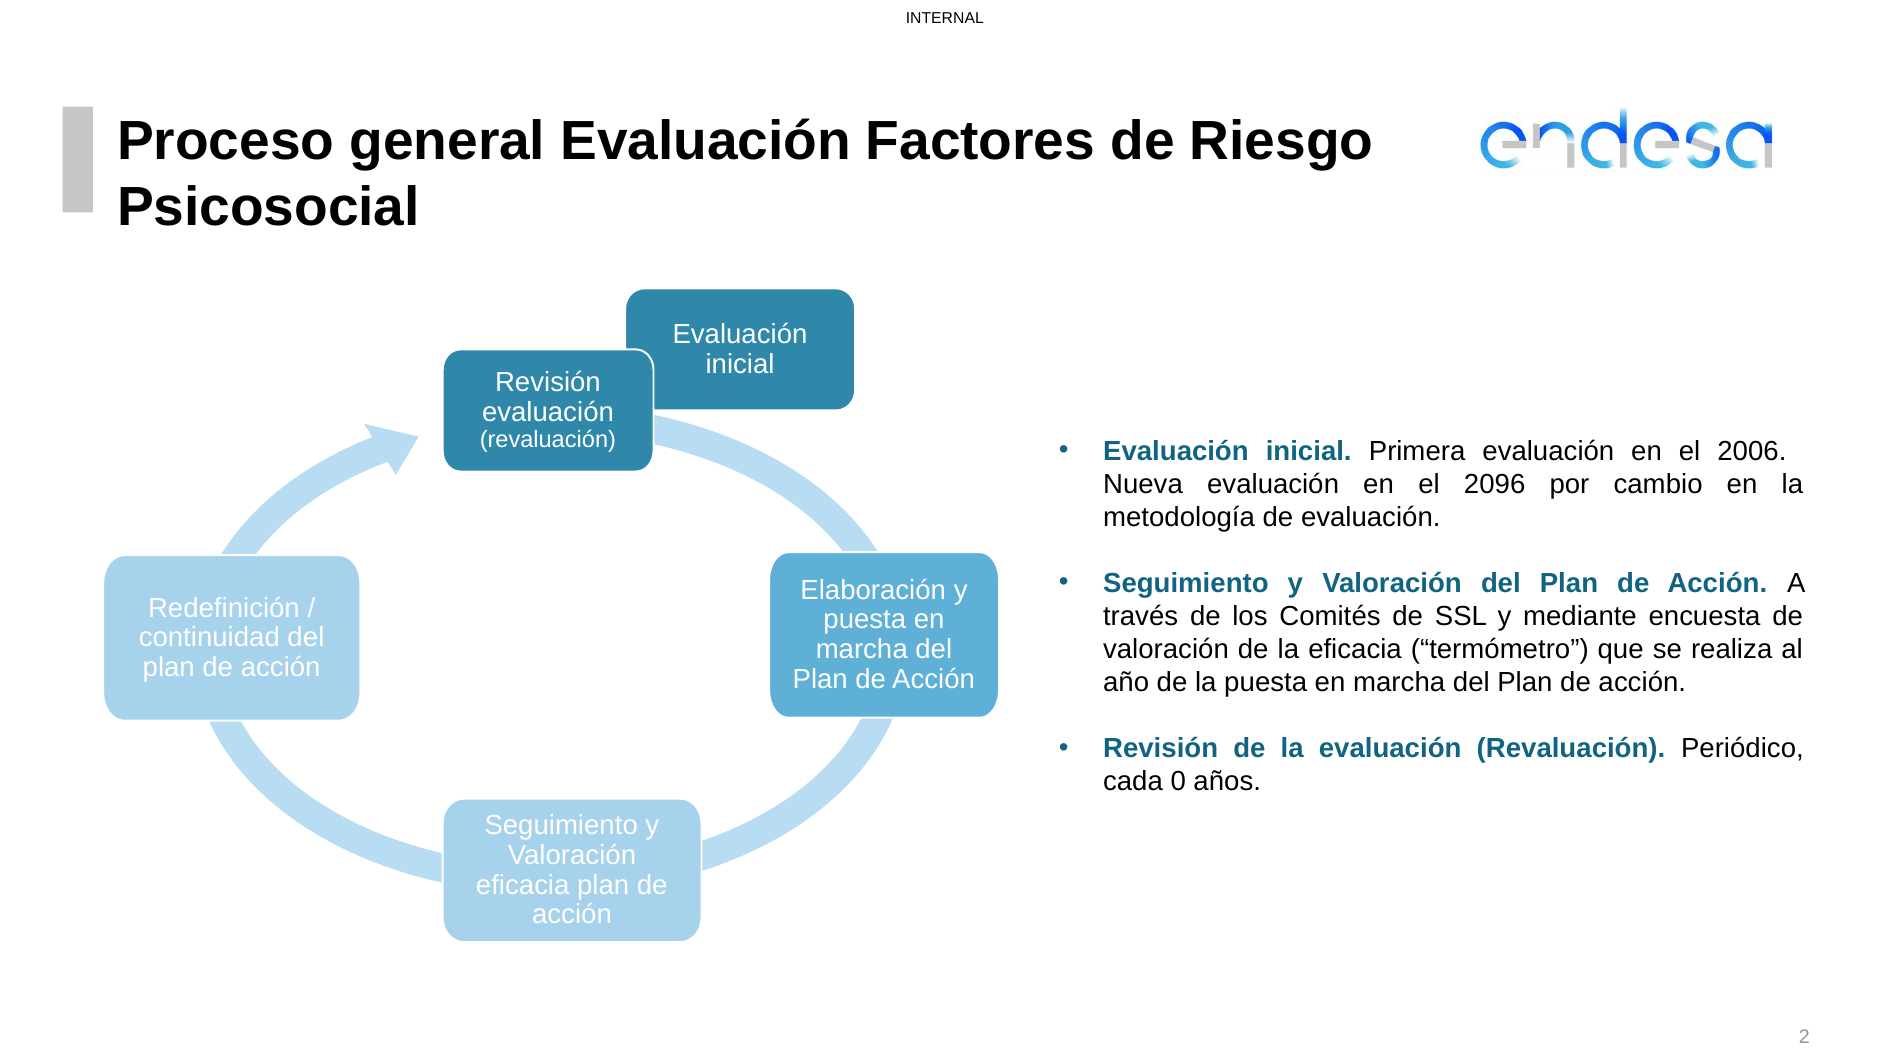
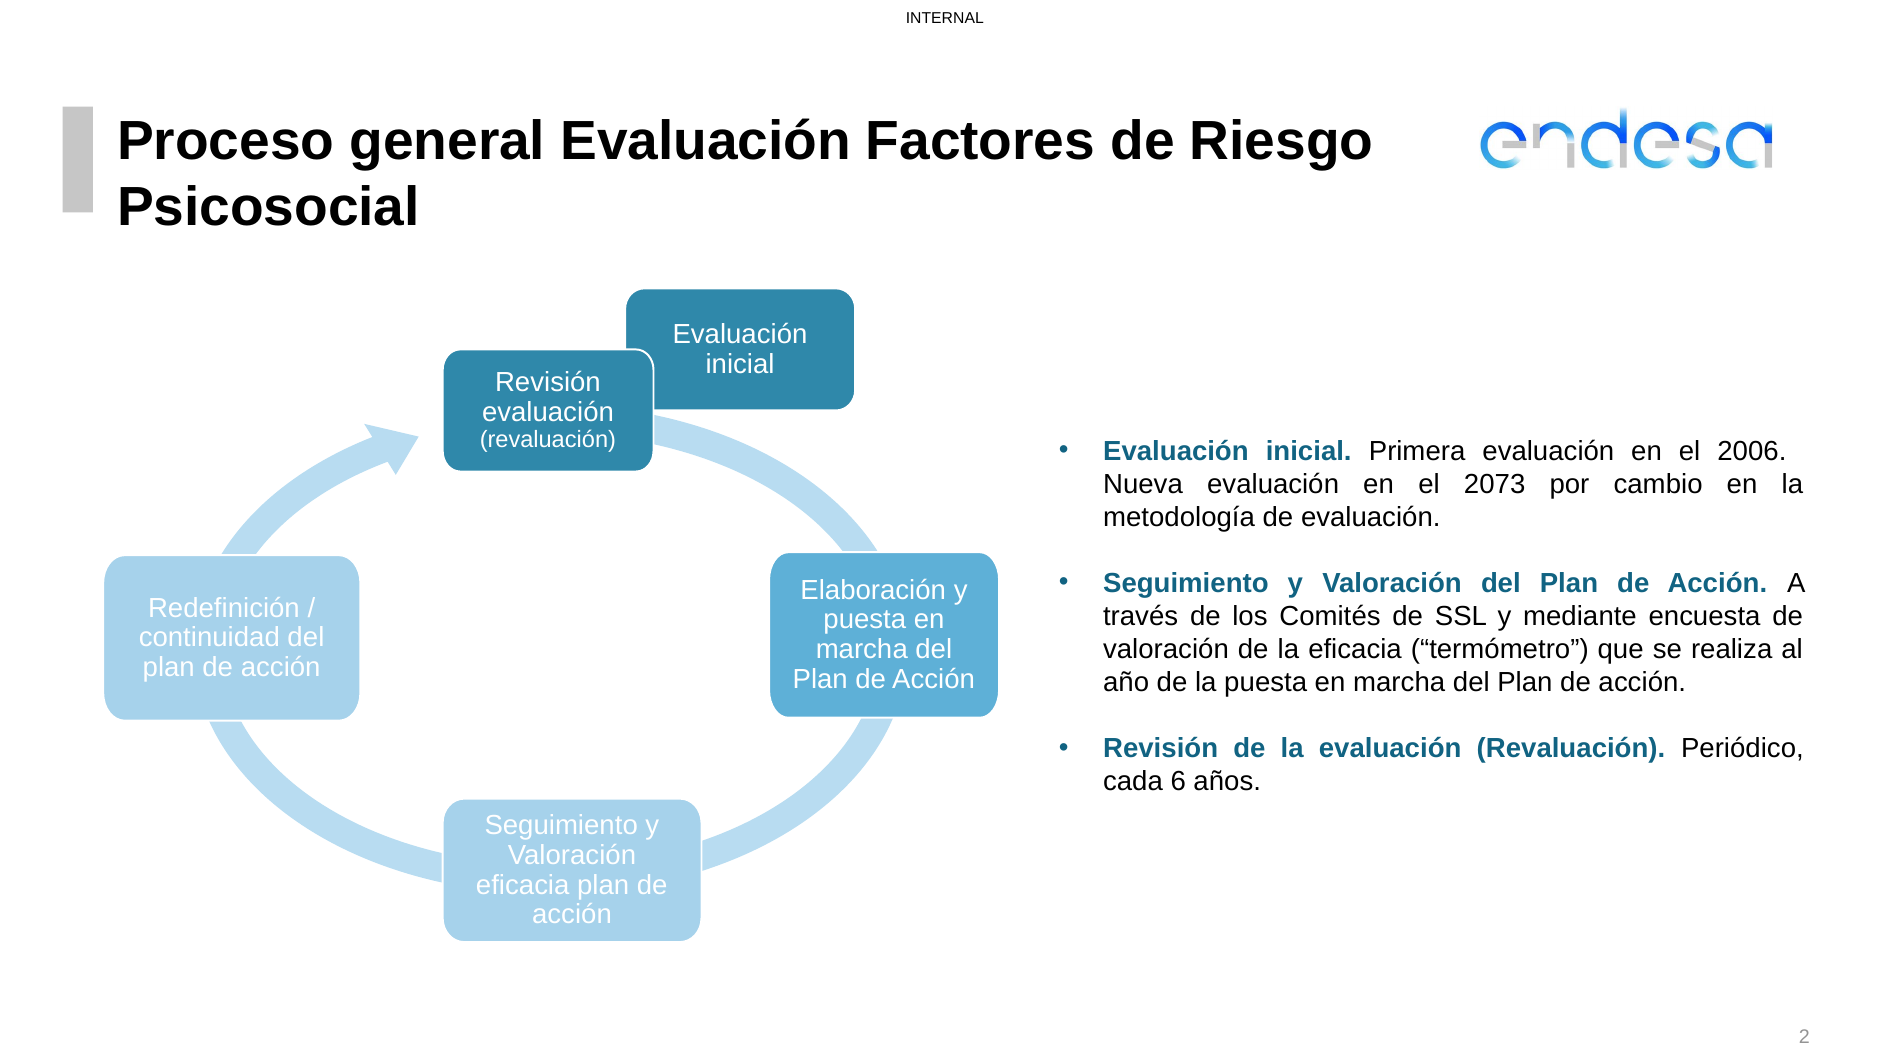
2096: 2096 -> 2073 (1495, 484)
0: 0 -> 6 (1178, 782)
